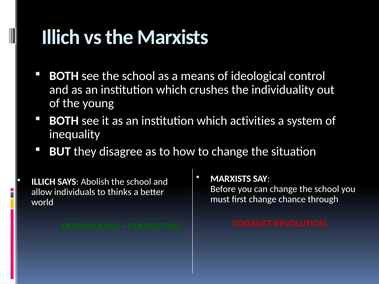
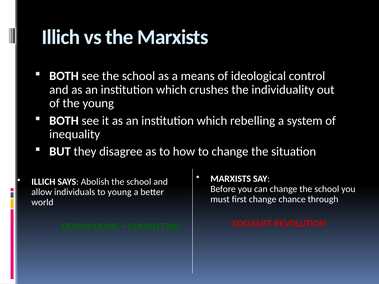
activities: activities -> rebelling (253, 121)
to thinks: thinks -> young (120, 192)
